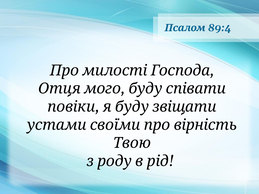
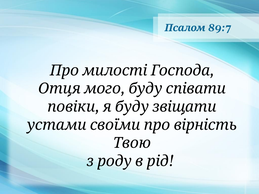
89:4: 89:4 -> 89:7 (219, 28)
